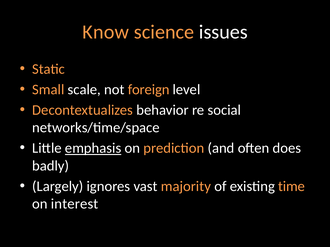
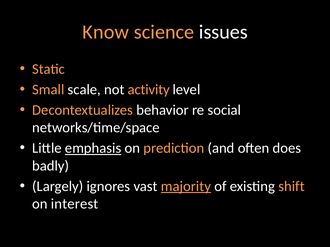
foreign: foreign -> activity (149, 90)
majority underline: none -> present (186, 187)
time: time -> shift (292, 187)
